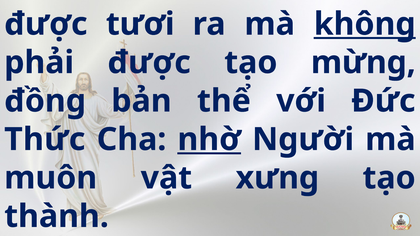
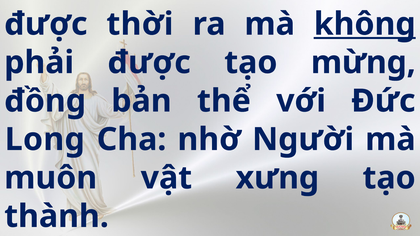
tươi: tươi -> thời (140, 24)
Thức: Thức -> Long (45, 140)
nhờ underline: present -> none (209, 140)
